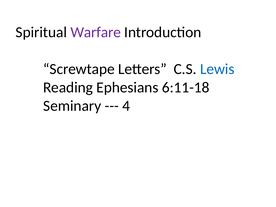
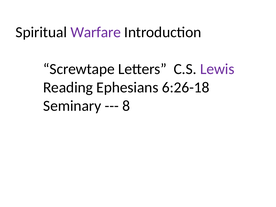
Lewis colour: blue -> purple (217, 69)
6:11-18: 6:11-18 -> 6:26-18 (186, 88)
4: 4 -> 8 (126, 106)
